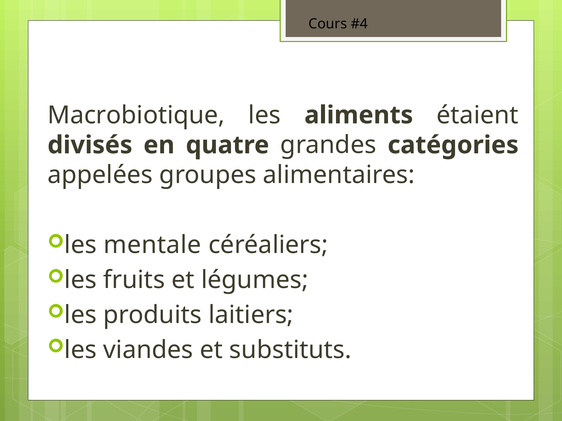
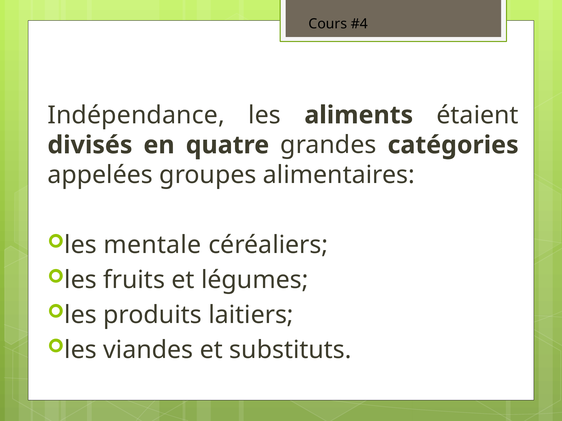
Macrobiotique: Macrobiotique -> Indépendance (136, 115)
